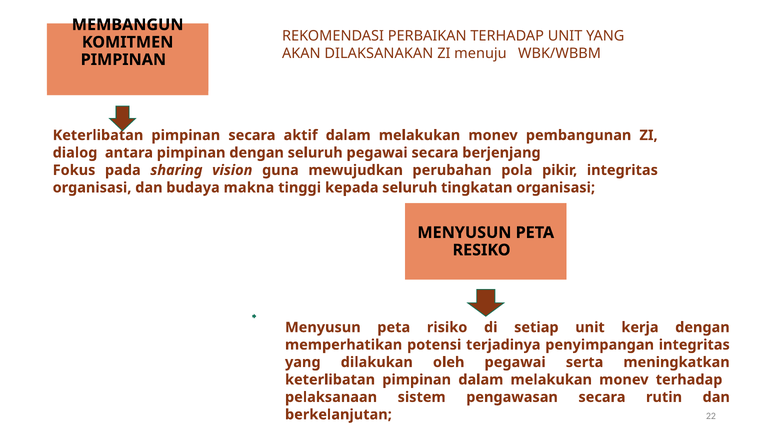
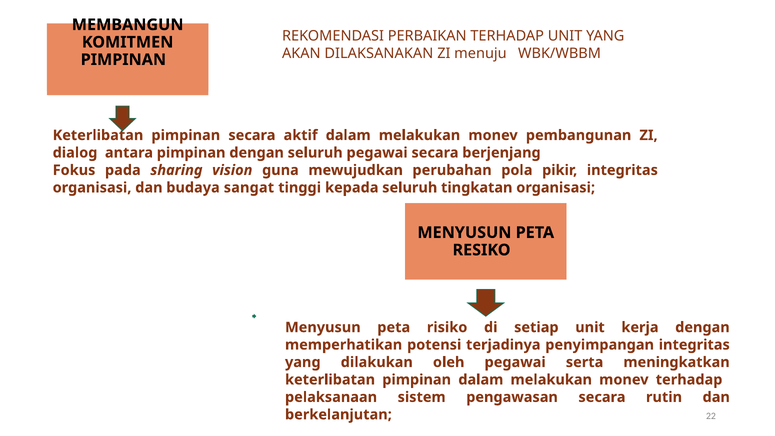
makna: makna -> sangat (249, 188)
